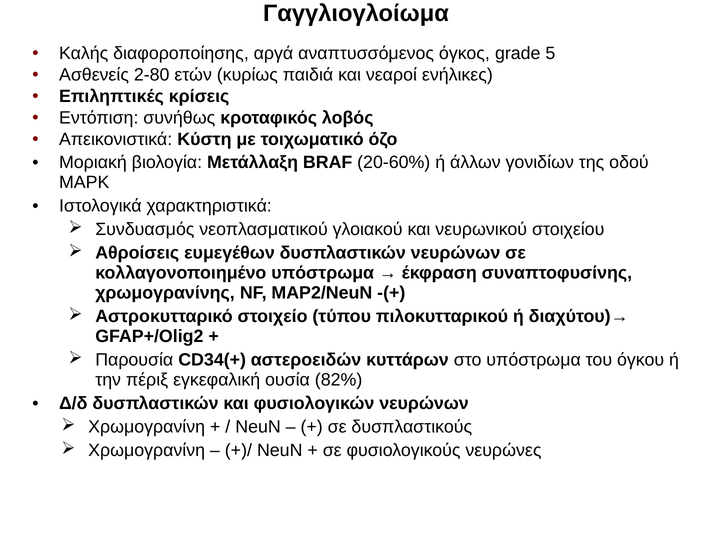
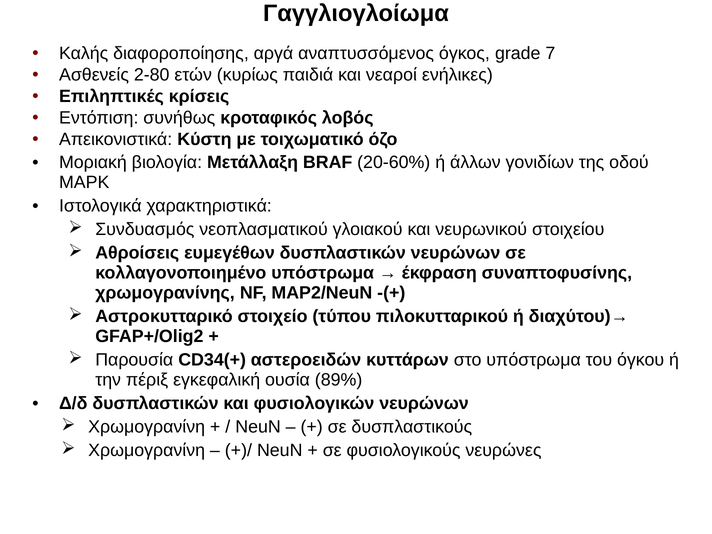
5: 5 -> 7 (550, 53)
82%: 82% -> 89% (339, 380)
